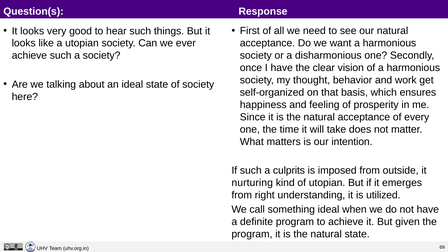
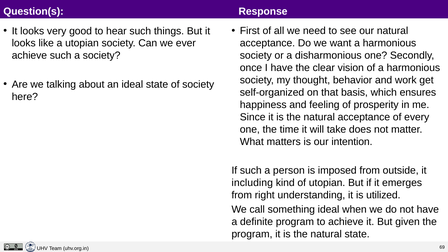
culprits: culprits -> person (289, 170)
nurturing: nurturing -> including (252, 183)
